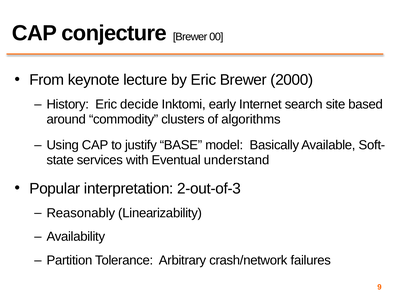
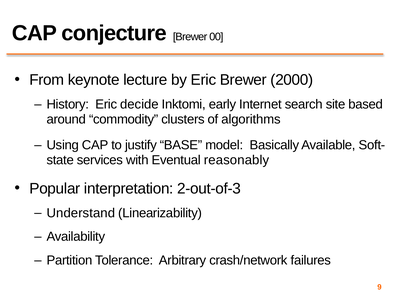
understand: understand -> reasonably (237, 160)
Reasonably: Reasonably -> Understand (81, 213)
